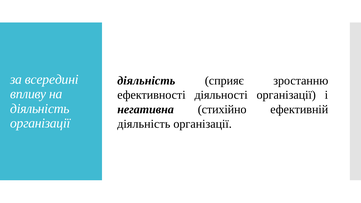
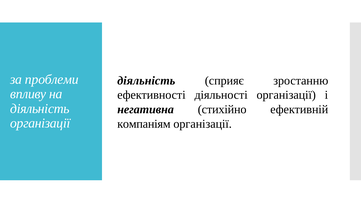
всередині: всередині -> проблеми (52, 79)
діяльність: діяльність -> компаніям (144, 124)
